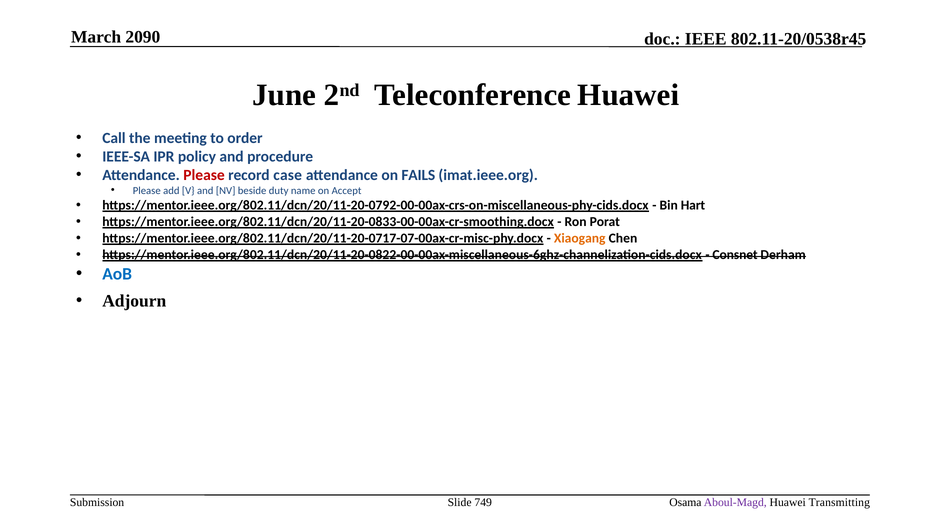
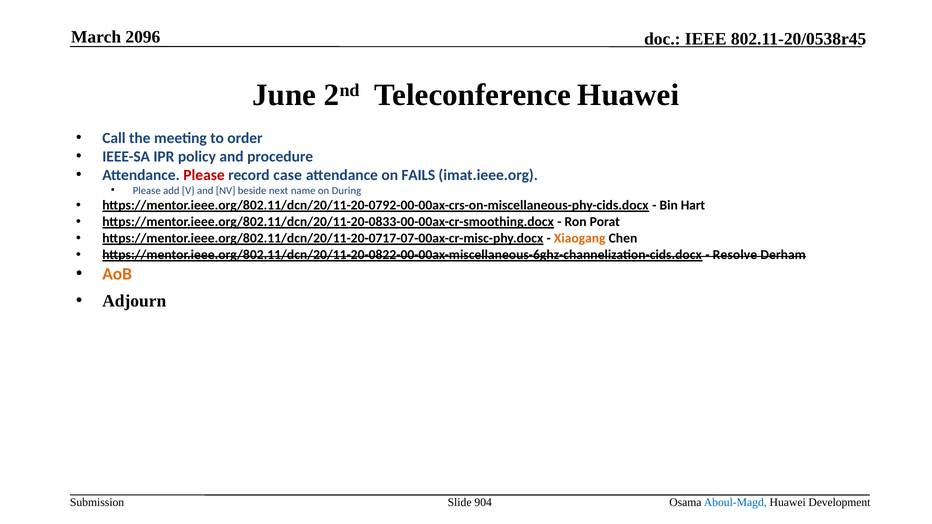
2090: 2090 -> 2096 (143, 37)
duty: duty -> next (279, 191)
Accept: Accept -> During (347, 191)
Consnet: Consnet -> Resolve (735, 255)
AoB colour: blue -> orange (117, 274)
749: 749 -> 904 (483, 503)
Aboul-Magd colour: purple -> blue (735, 503)
Transmitting: Transmitting -> Development (839, 503)
